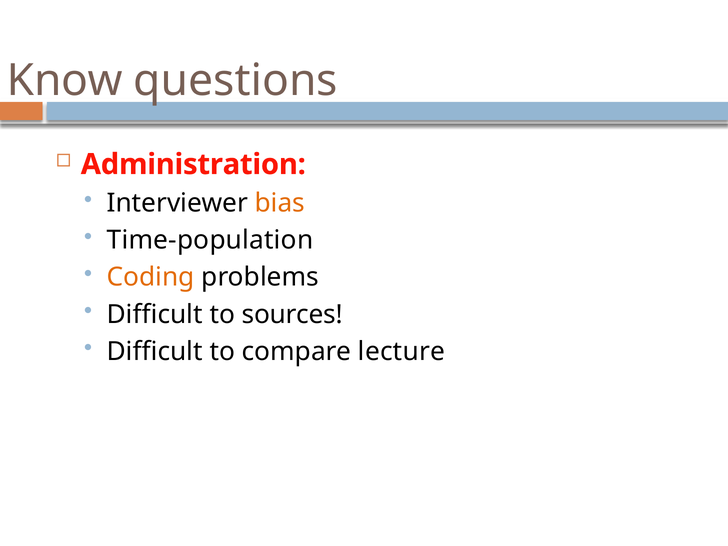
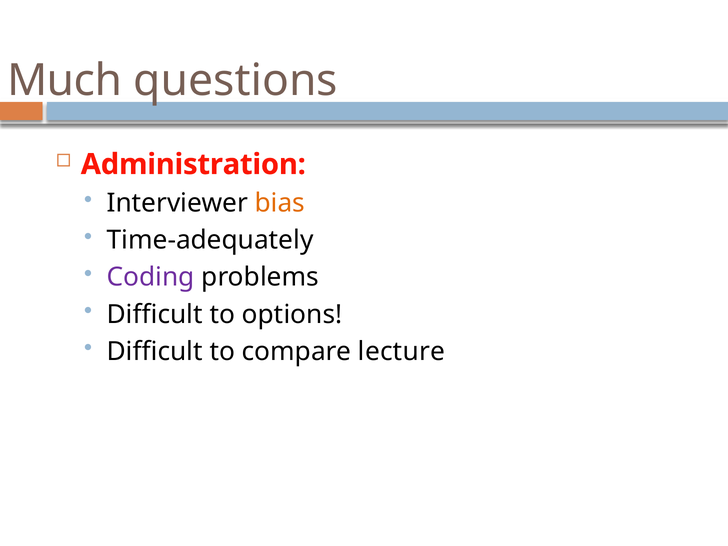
Know: Know -> Much (65, 81)
Time-population: Time-population -> Time-adequately (210, 240)
Coding colour: orange -> purple (151, 277)
sources: sources -> options (292, 314)
